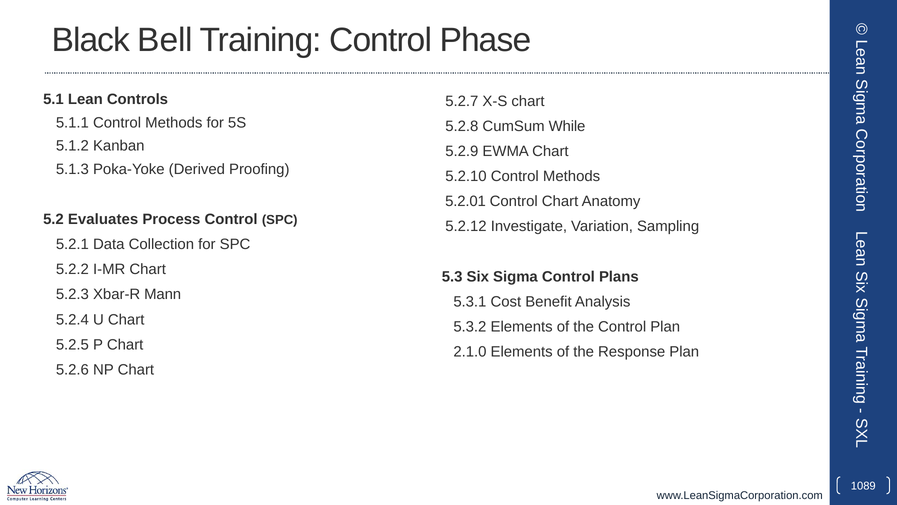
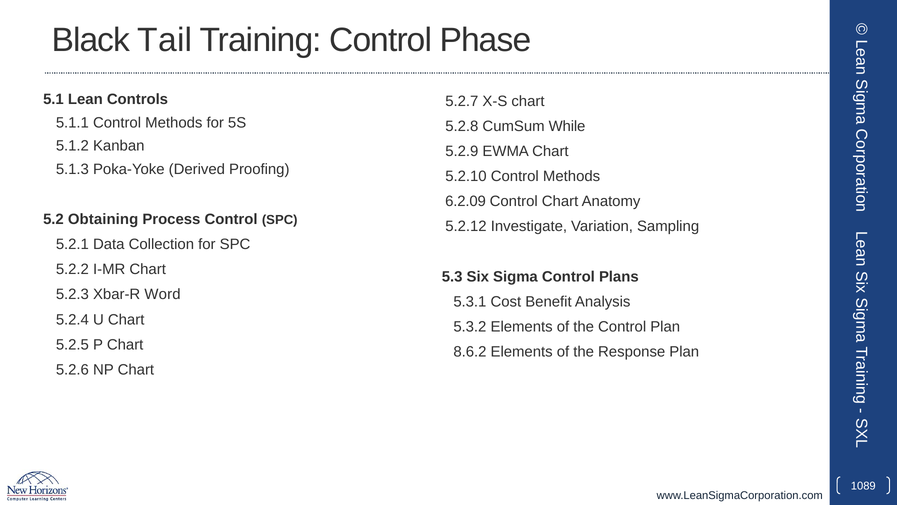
Bell: Bell -> Tail (165, 40)
5.2.01: 5.2.01 -> 6.2.09 (466, 201)
Evaluates: Evaluates -> Obtaining (103, 219)
Mann: Mann -> Word (163, 294)
2.1.0: 2.1.0 -> 8.6.2 (470, 352)
